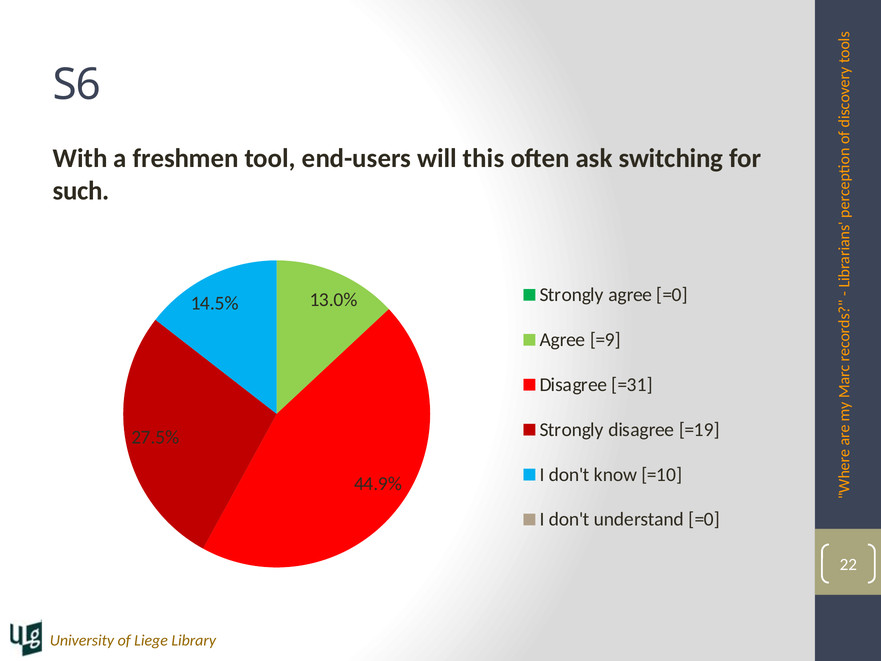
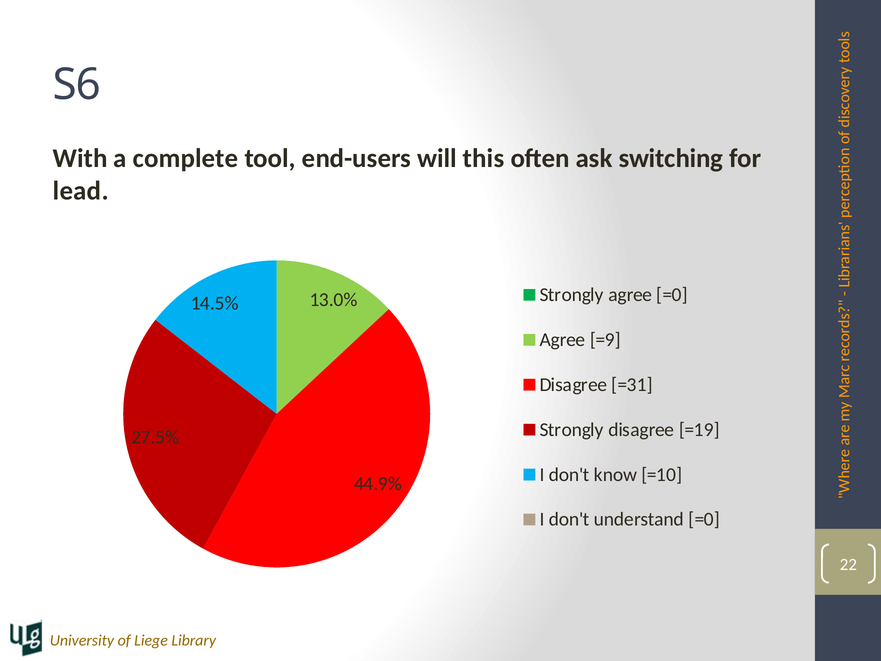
freshmen: freshmen -> complete (186, 159)
such: such -> lead (81, 191)
